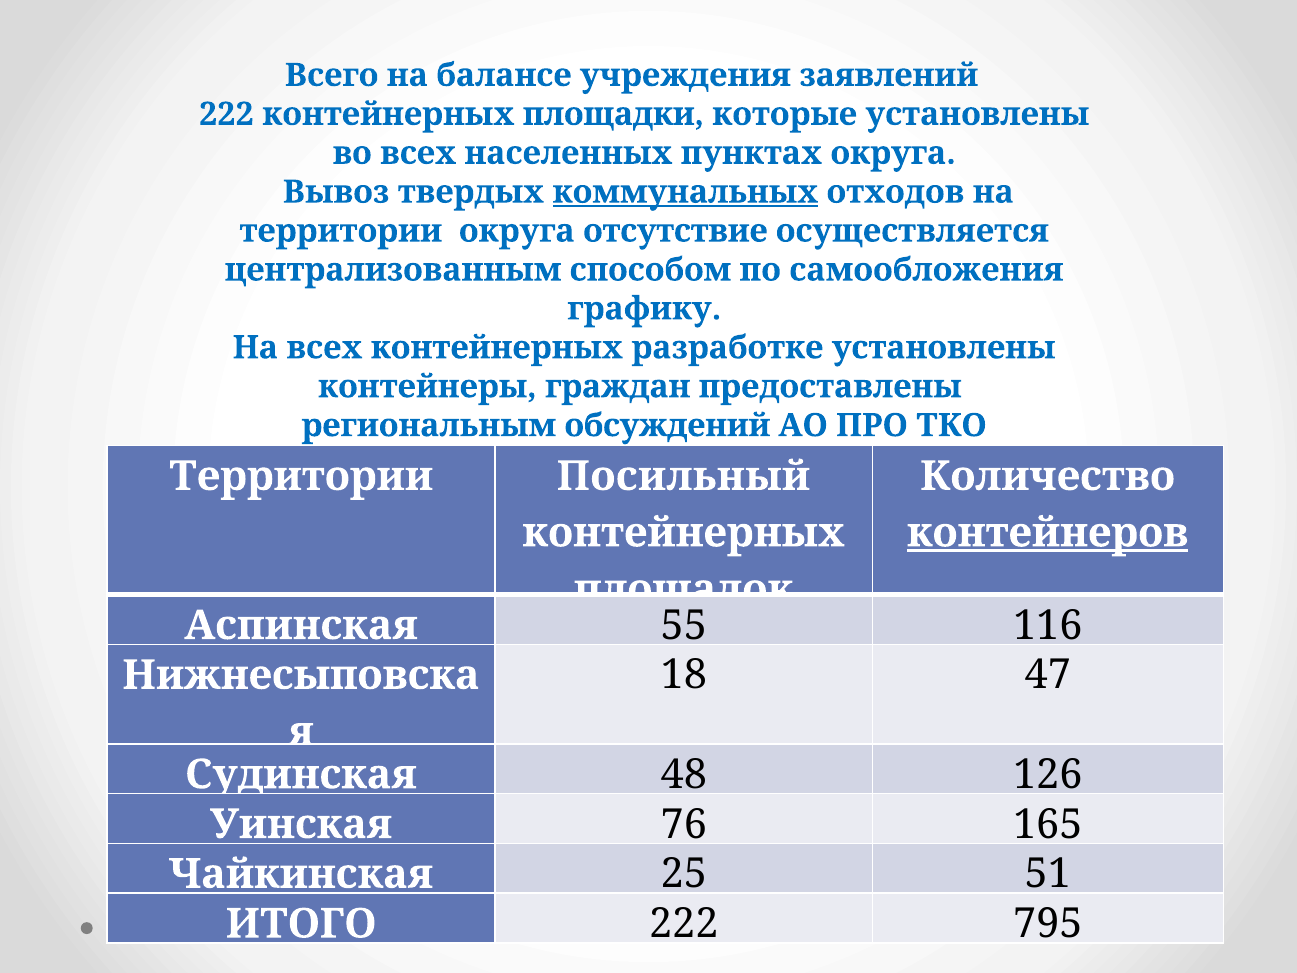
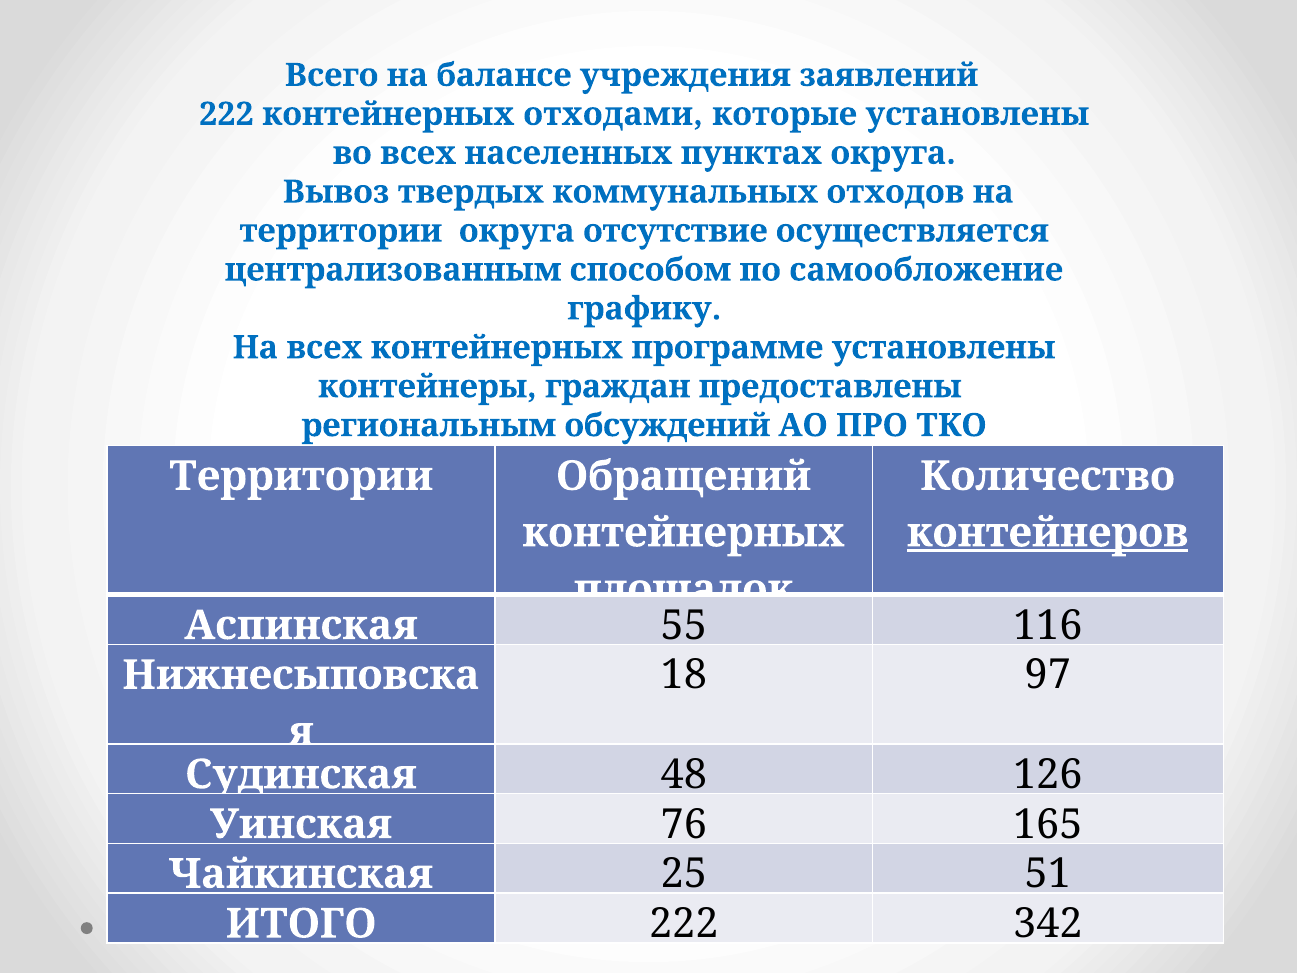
площадки: площадки -> отходами (613, 114)
коммунальных underline: present -> none (685, 192)
самообложения: самообложения -> самообложение (926, 270)
разработке: разработке -> программе (727, 348)
Посильный: Посильный -> Обращений (684, 476)
47: 47 -> 97 (1048, 675)
795: 795 -> 342 (1048, 924)
